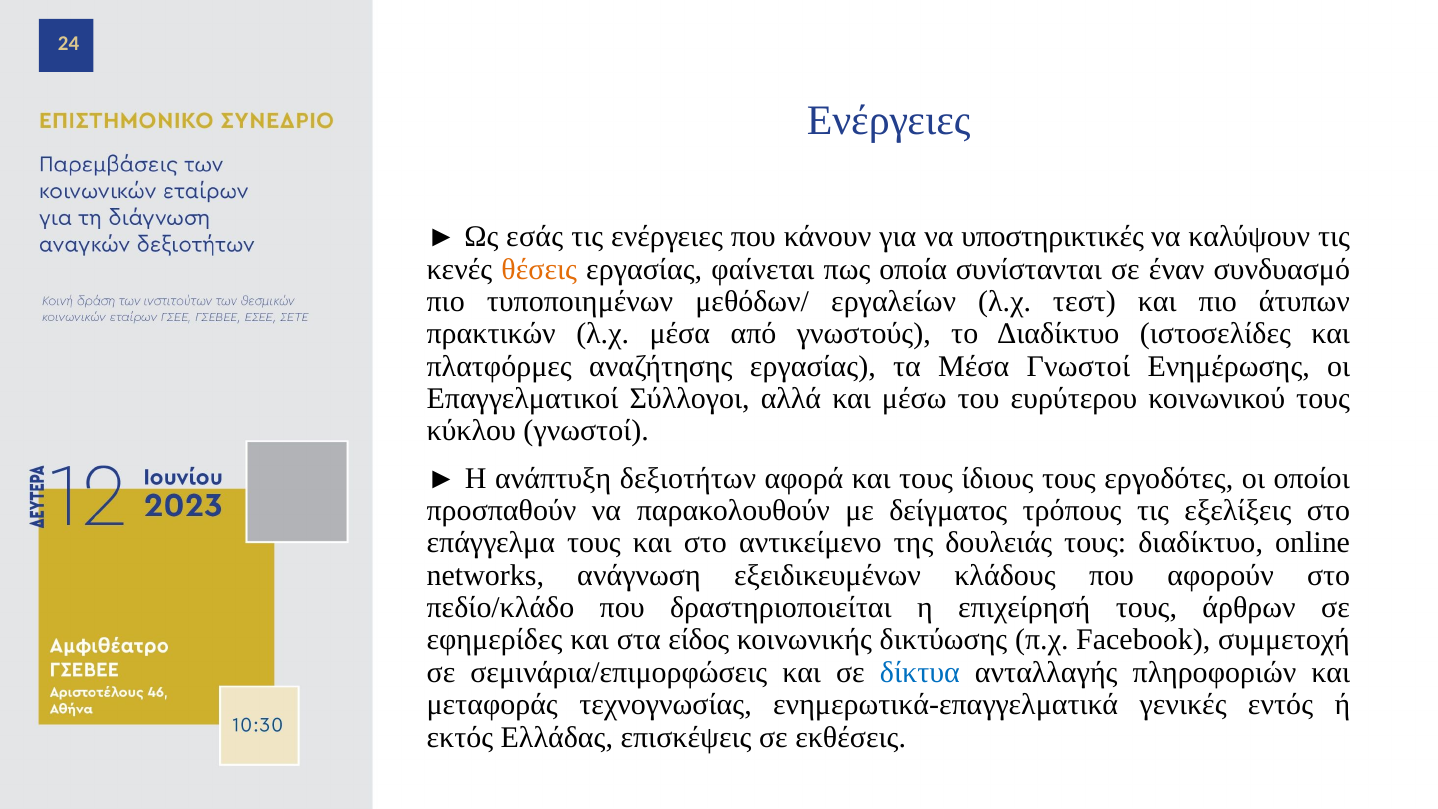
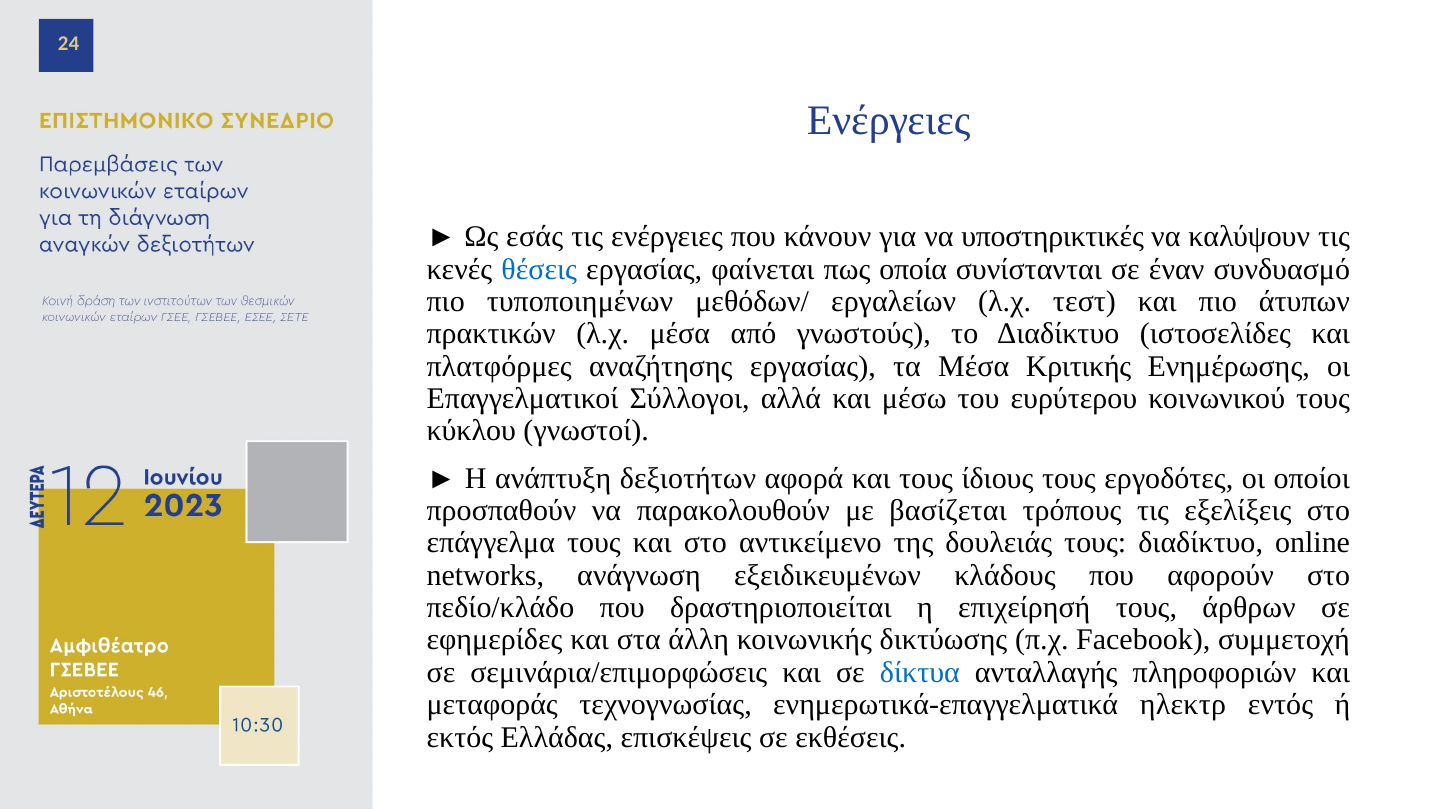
θέσεις colour: orange -> blue (539, 269)
Μέσα Γνωστοί: Γνωστοί -> Κριτικής (1079, 366)
δείγματος: δείγματος -> βασίζεται (948, 511)
είδος: είδος -> άλλη (699, 640)
γενικές: γενικές -> ηλεκτρ (1183, 705)
